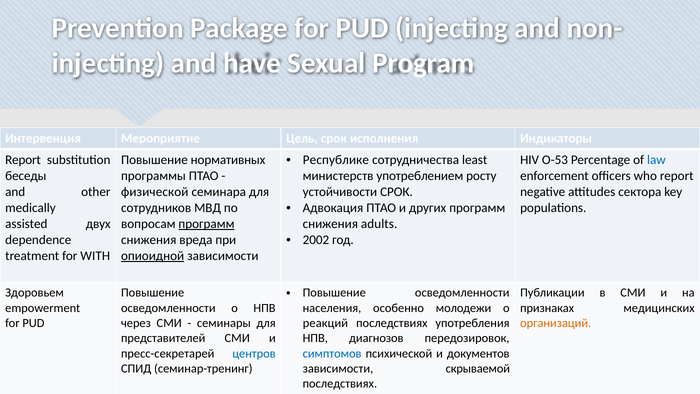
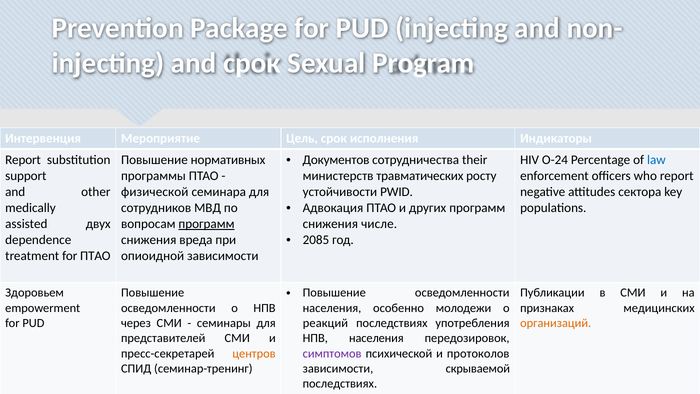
and have: have -> срок (252, 63)
Республике: Республике -> Документов (336, 160)
least: least -> their (475, 160)
O-53: O-53 -> O-24 (555, 160)
беседы: беседы -> support (26, 176)
употреблением: употреблением -> травматических (420, 176)
устойчивости СРОК: СРОК -> PWID (397, 192)
adults: adults -> числе (379, 224)
2002: 2002 -> 2085 (316, 240)
for WITH: WITH -> ПТАО (95, 256)
опиоидной underline: present -> none (153, 256)
НПВ диагнозов: диагнозов -> населения (376, 338)
центров colour: blue -> orange (254, 353)
симптомов colour: blue -> purple (332, 353)
документов: документов -> протоколов (478, 353)
